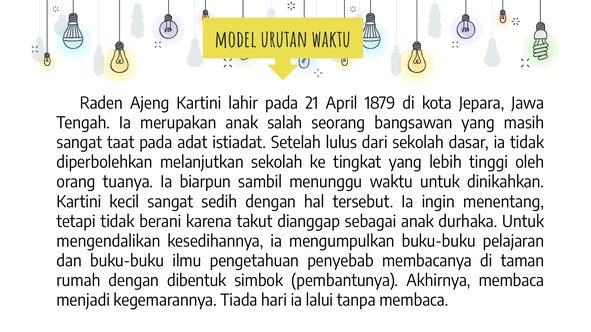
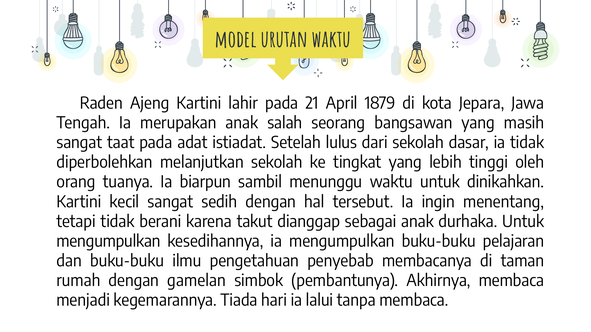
mengendalikan: mengendalikan -> mengumpulkan (109, 242)
dibentuk: dibentuk -> gamelan (197, 281)
